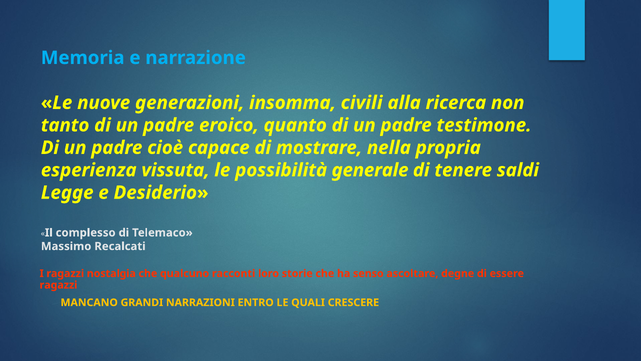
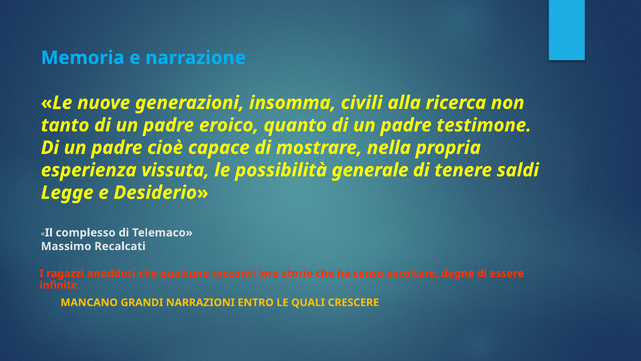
nostalgia: nostalgia -> aneddoti (111, 273)
ragazzi: ragazzi -> infinite (58, 285)
